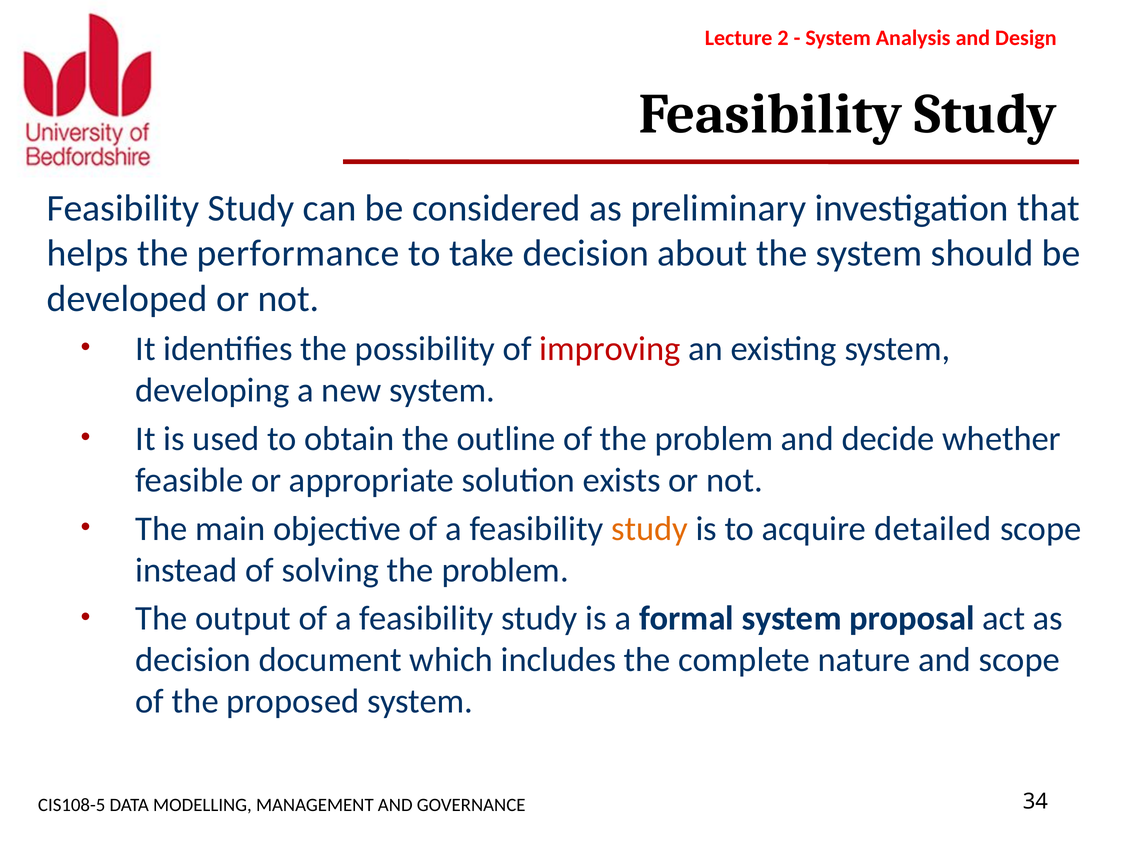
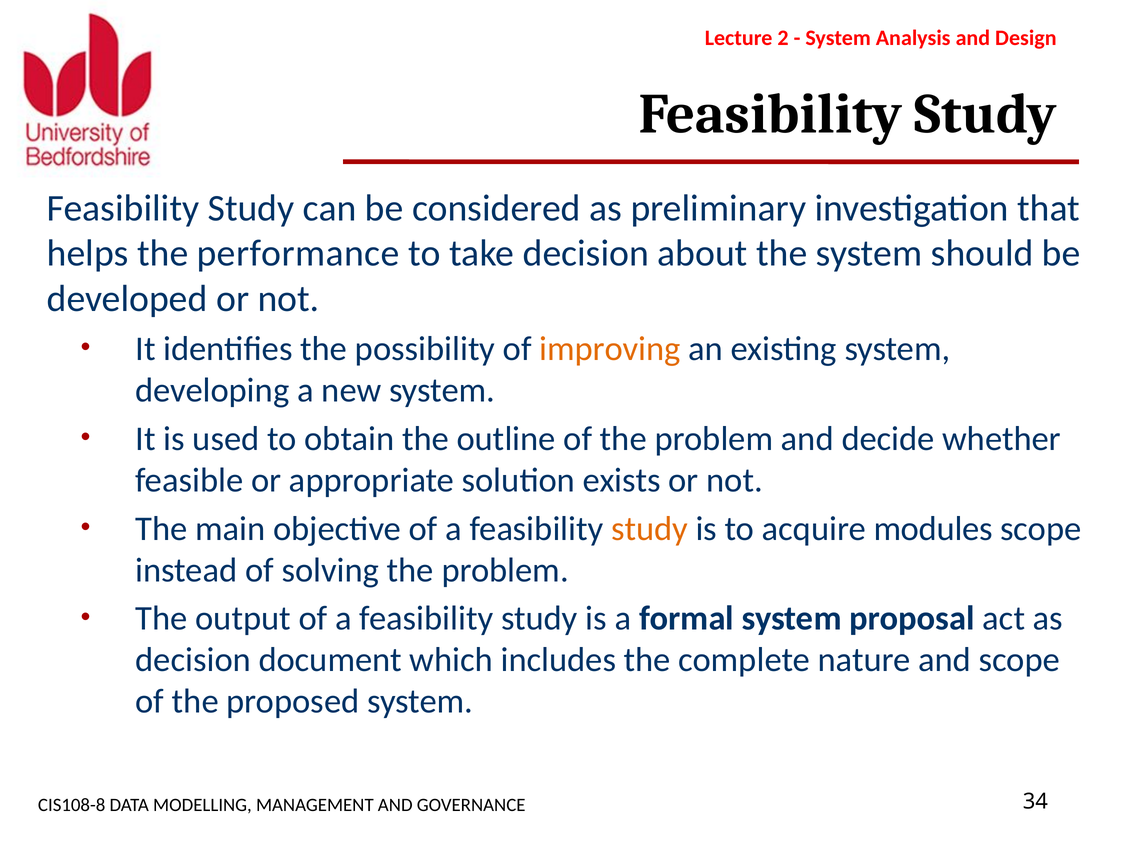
improving colour: red -> orange (610, 349)
detailed: detailed -> modules (933, 529)
CIS108-5: CIS108-5 -> CIS108-8 (72, 805)
